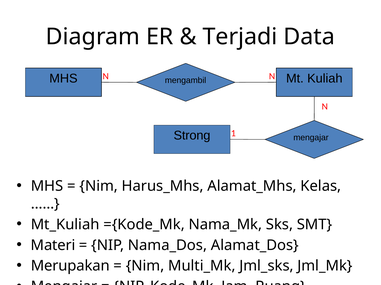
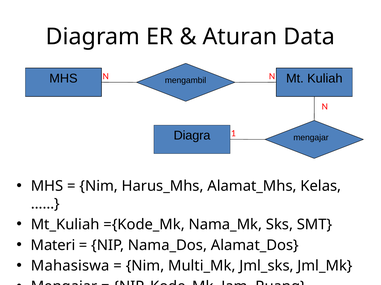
Terjadi: Terjadi -> Aturan (240, 37)
Strong: Strong -> Diagra (192, 136)
Merupakan: Merupakan -> Mahasiswa (70, 267)
